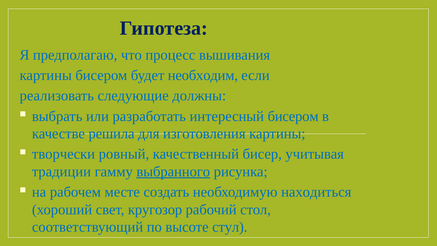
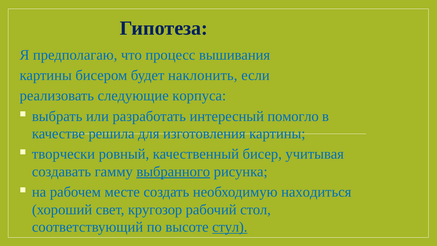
необходим: необходим -> наклонить (203, 75)
должны: должны -> корпуса (199, 96)
интересный бисером: бисером -> помогло (293, 116)
традиции: традиции -> создавать (62, 172)
стул underline: none -> present (230, 227)
